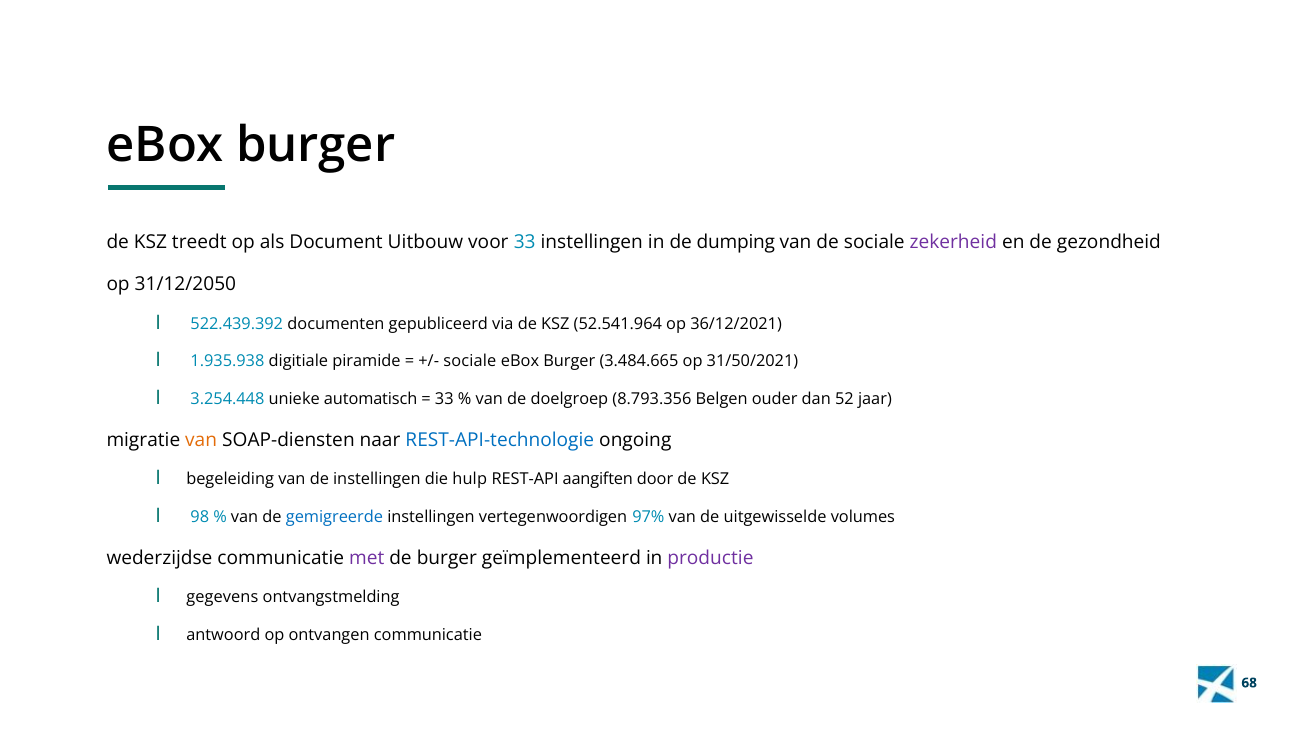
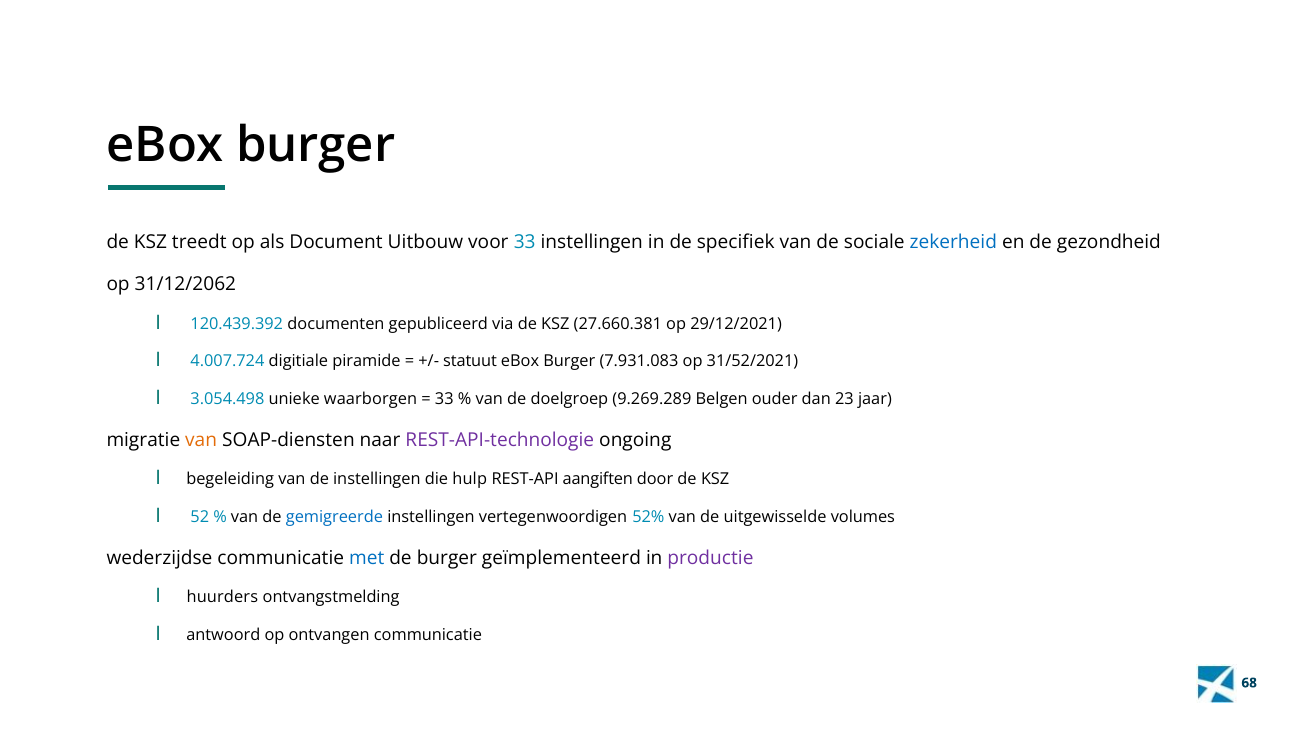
dumping: dumping -> specifiek (736, 242)
zekerheid colour: purple -> blue (953, 242)
31/12/2050: 31/12/2050 -> 31/12/2062 (185, 284)
522.439.392: 522.439.392 -> 120.439.392 (237, 324)
52.541.964: 52.541.964 -> 27.660.381 (618, 324)
36/12/2021: 36/12/2021 -> 29/12/2021 (736, 324)
1.935.938: 1.935.938 -> 4.007.724 (227, 361)
sociale: sociale -> statuut (470, 361)
3.484.665: 3.484.665 -> 7.931.083 (639, 361)
31/50/2021: 31/50/2021 -> 31/52/2021 (752, 361)
3.254.448: 3.254.448 -> 3.054.498 (227, 399)
automatisch: automatisch -> waarborgen (371, 399)
8.793.356: 8.793.356 -> 9.269.289 (652, 399)
52: 52 -> 23 (844, 399)
REST-API-technologie colour: blue -> purple (500, 440)
98: 98 -> 52 (200, 517)
97%: 97% -> 52% (648, 517)
met colour: purple -> blue (367, 558)
gegevens: gegevens -> huurders (222, 597)
